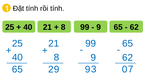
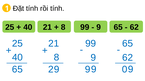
2 3: 3 -> 9 (94, 70)
9 7: 7 -> 9 (131, 70)
